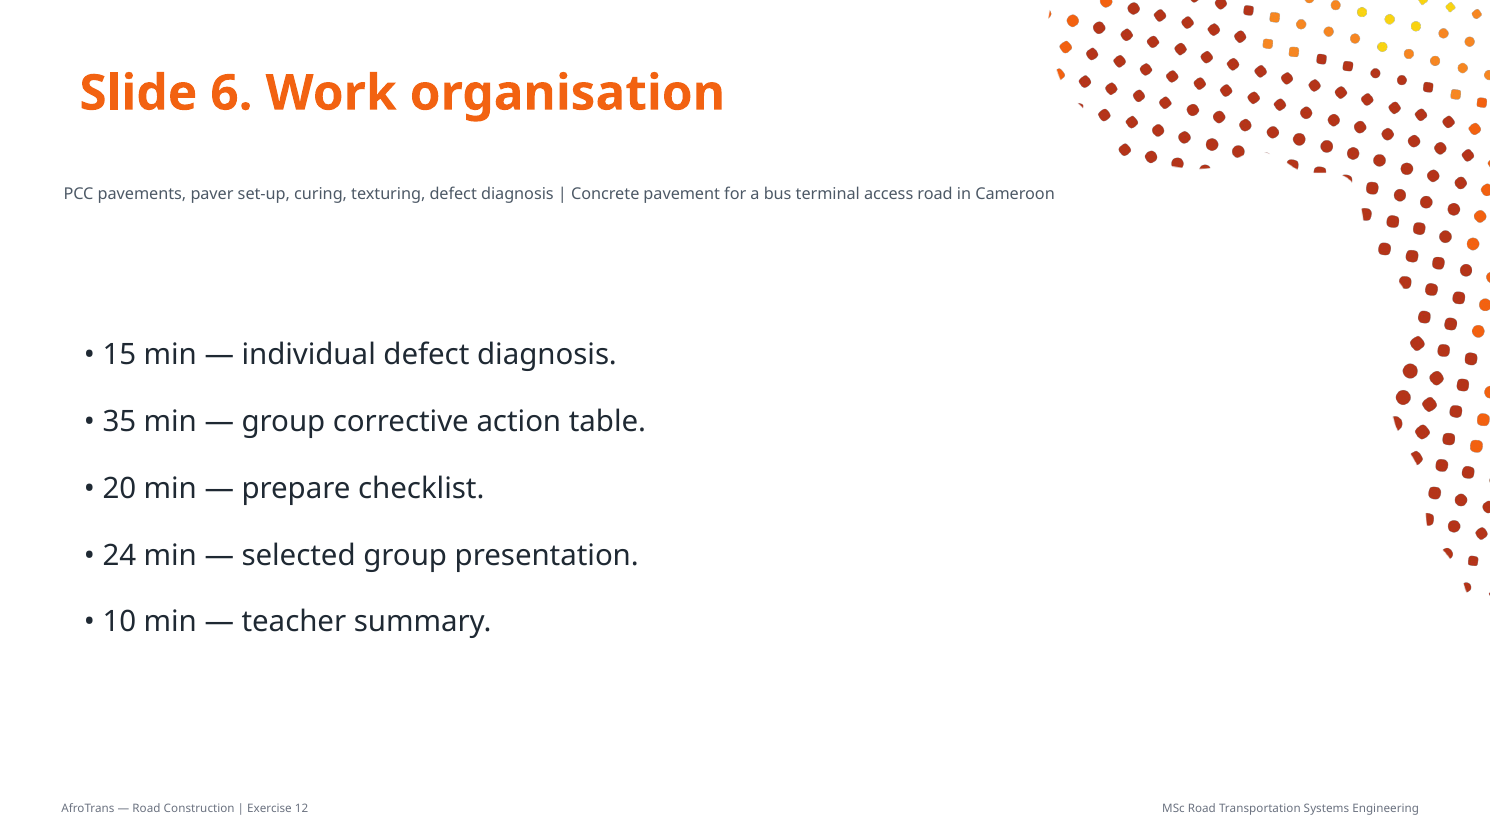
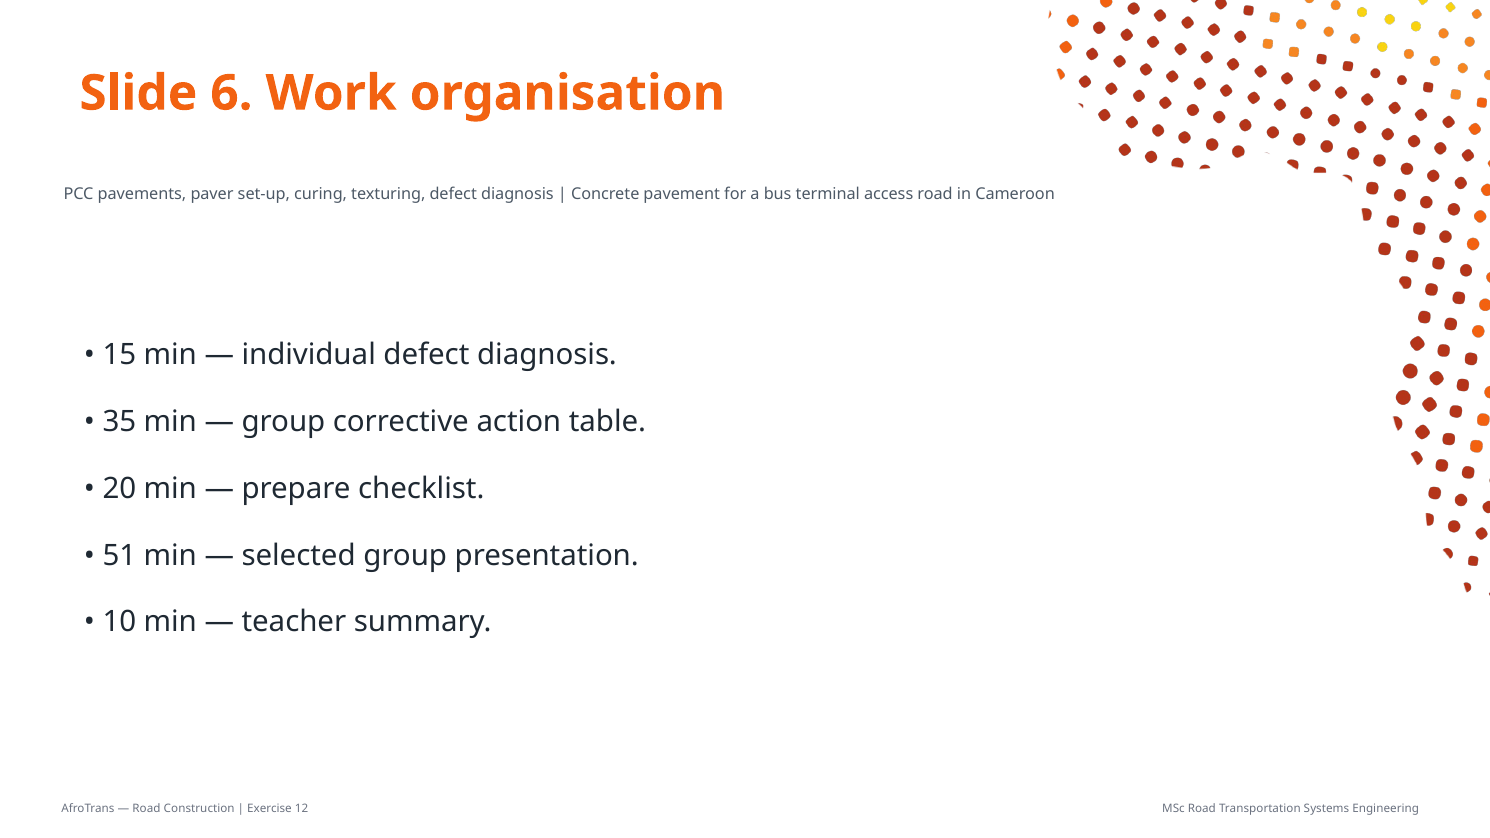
24: 24 -> 51 (119, 555)
